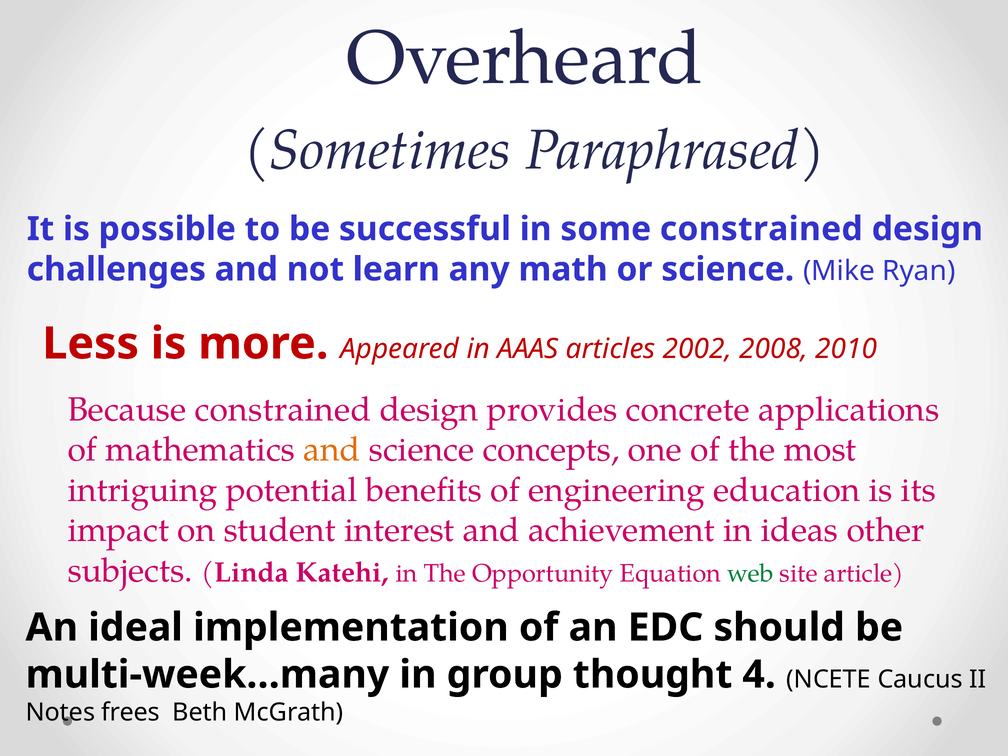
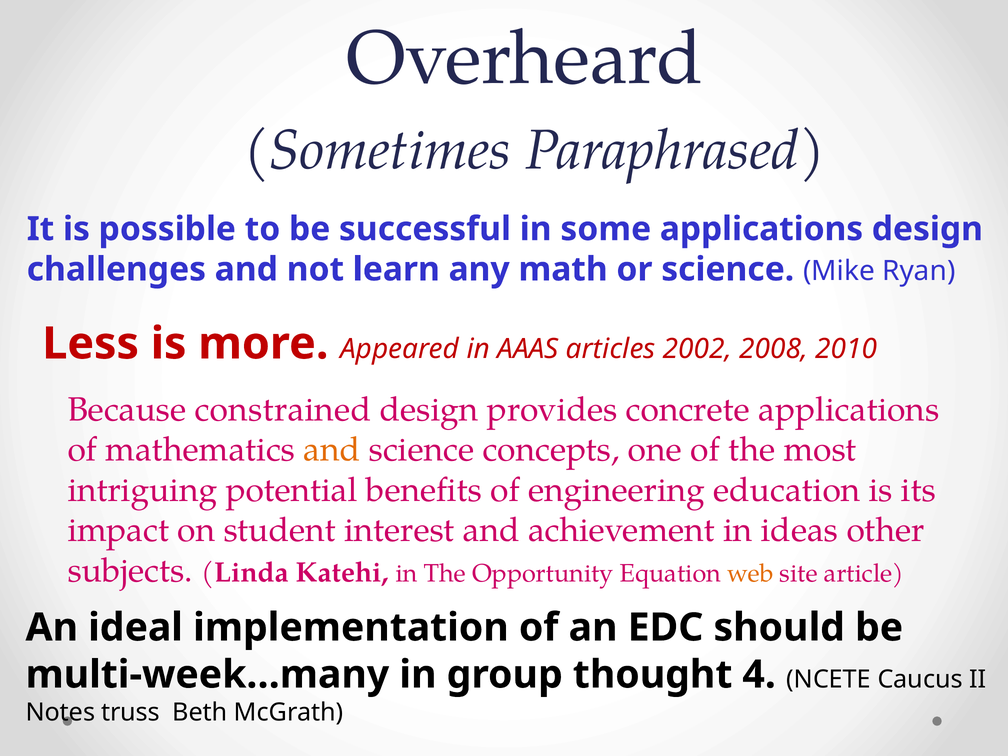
some constrained: constrained -> applications (761, 229)
web colour: green -> orange (750, 573)
frees: frees -> truss (131, 712)
